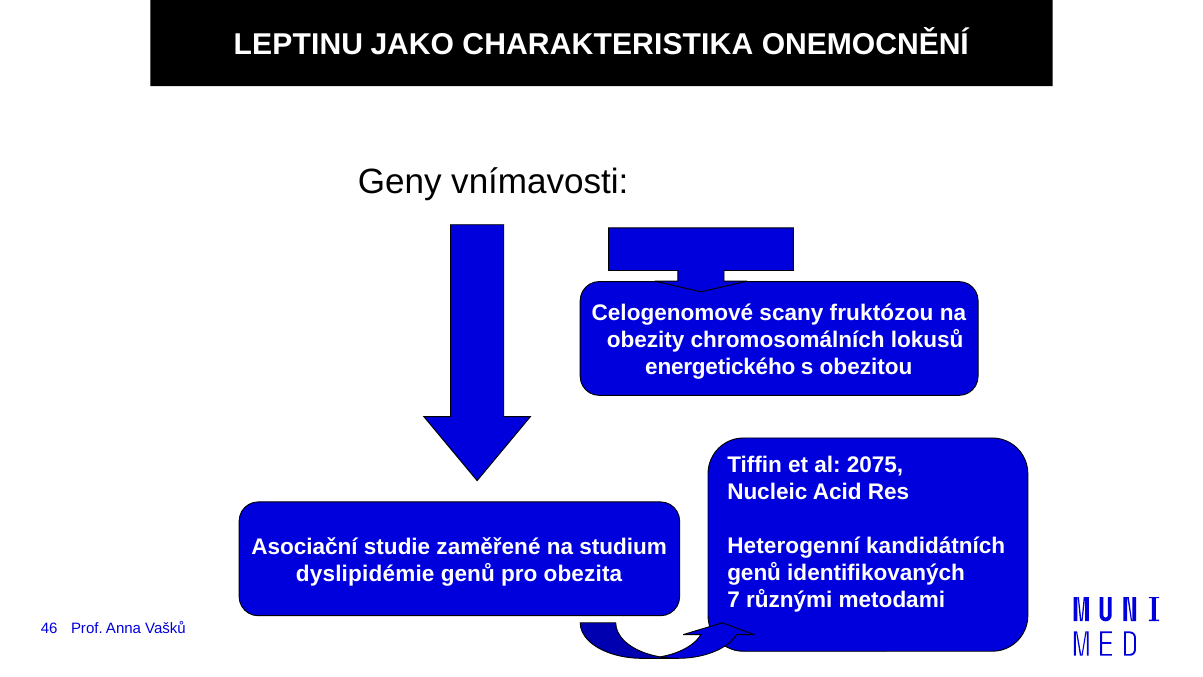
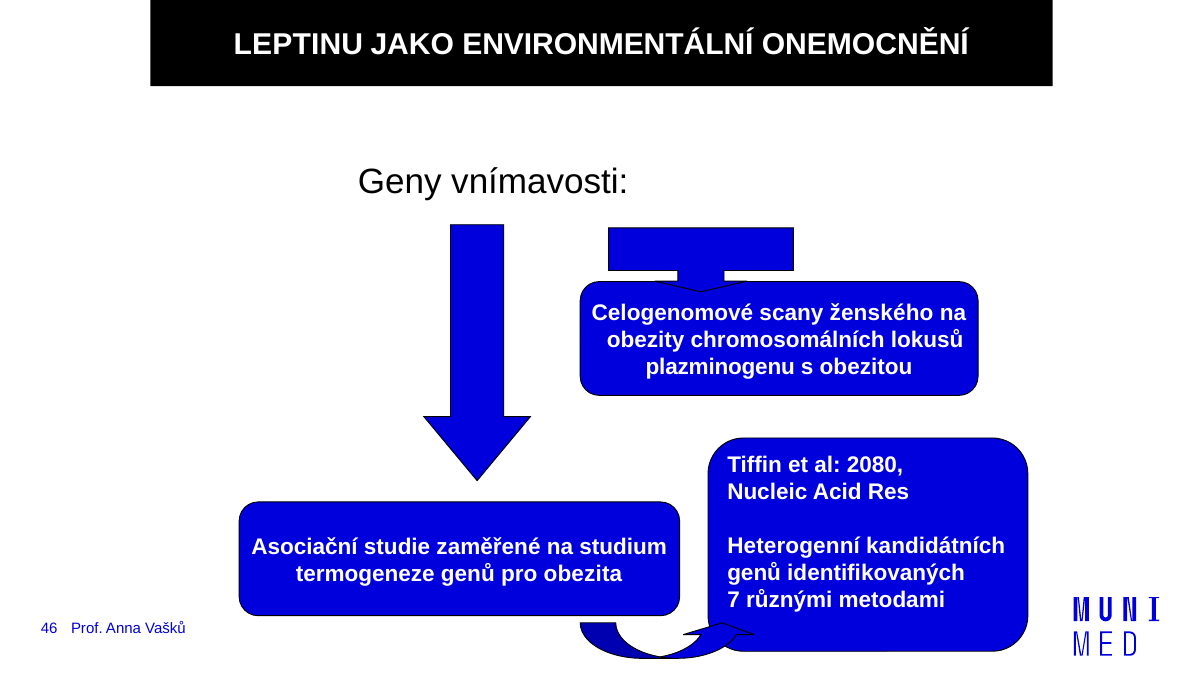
CHARAKTERISTIKA: CHARAKTERISTIKA -> ENVIRONMENTÁLNÍ (608, 45)
fruktózou: fruktózou -> ženského (882, 313)
energetického: energetického -> plazminogenu (720, 367)
2075: 2075 -> 2080 (875, 465)
dyslipidémie: dyslipidémie -> termogeneze (365, 574)
